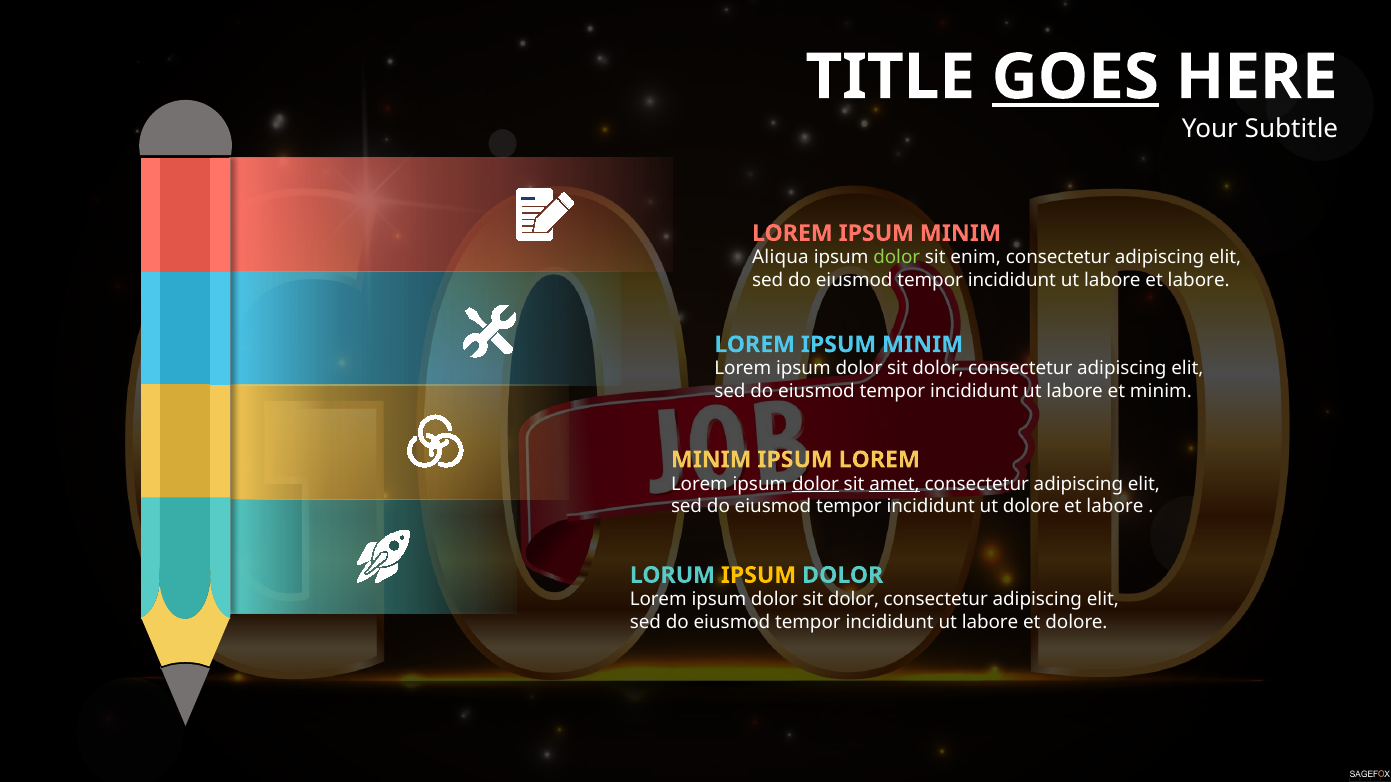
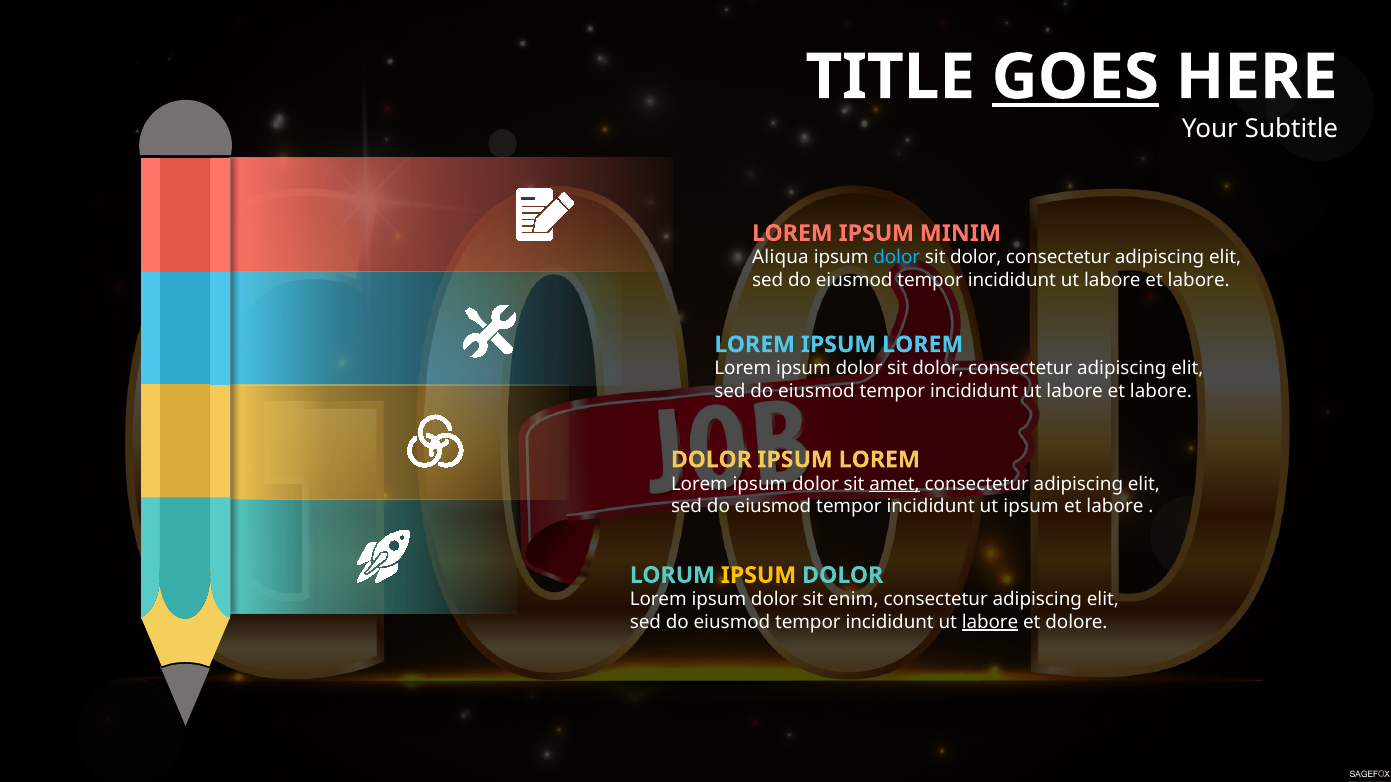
dolor colour: light green -> light blue (897, 258)
enim: enim -> dolor (976, 258)
MINIM: MINIM -> LOREM (923, 345)
minim: minim -> labore (1161, 392)
MINIM: MINIM -> DOLOR (711, 460)
dolor underline: present -> none (816, 484)
ut dolore: dolore -> ipsum (1031, 507)
dolor: dolor -> enim (853, 600)
labore underline: none -> present (990, 622)
